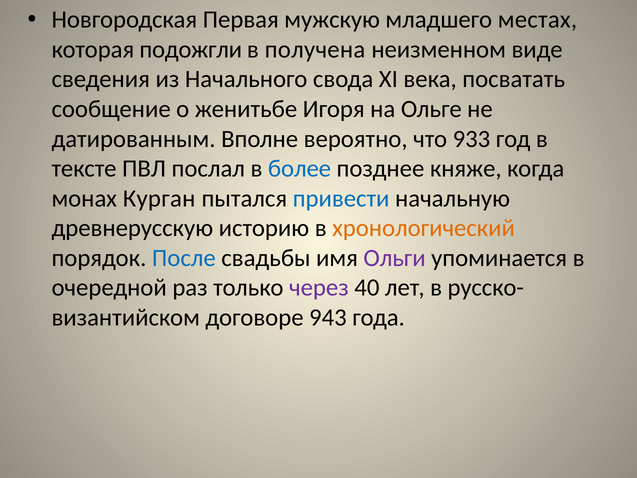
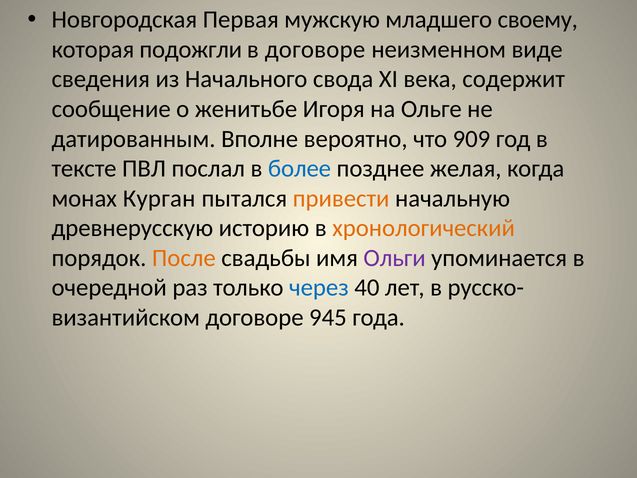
местах: местах -> своему (538, 20)
в получена: получена -> договоре (315, 50)
посватать: посватать -> содержит (514, 79)
933: 933 -> 909 (471, 139)
княже: княже -> желая (466, 169)
привести colour: blue -> orange (341, 198)
После colour: blue -> orange (184, 258)
через colour: purple -> blue (319, 287)
943: 943 -> 945 (328, 317)
